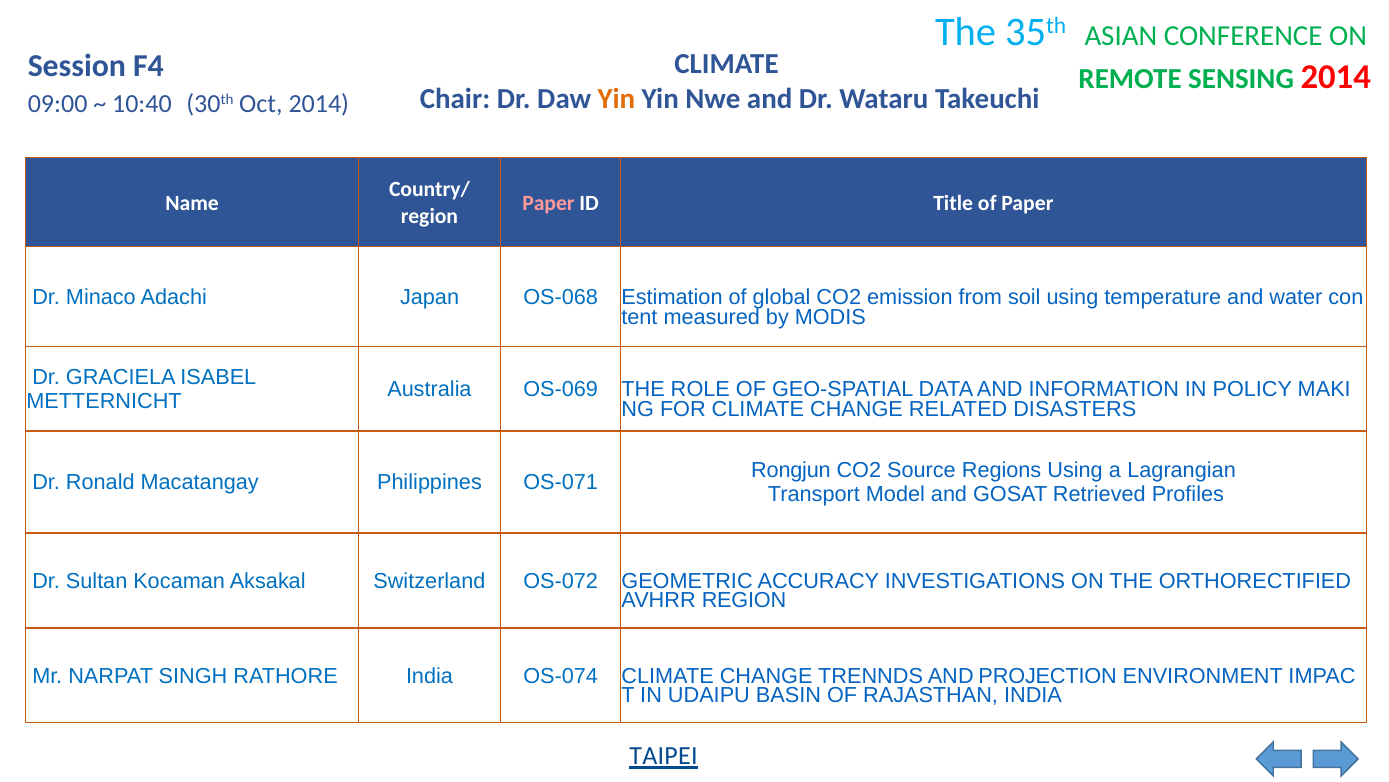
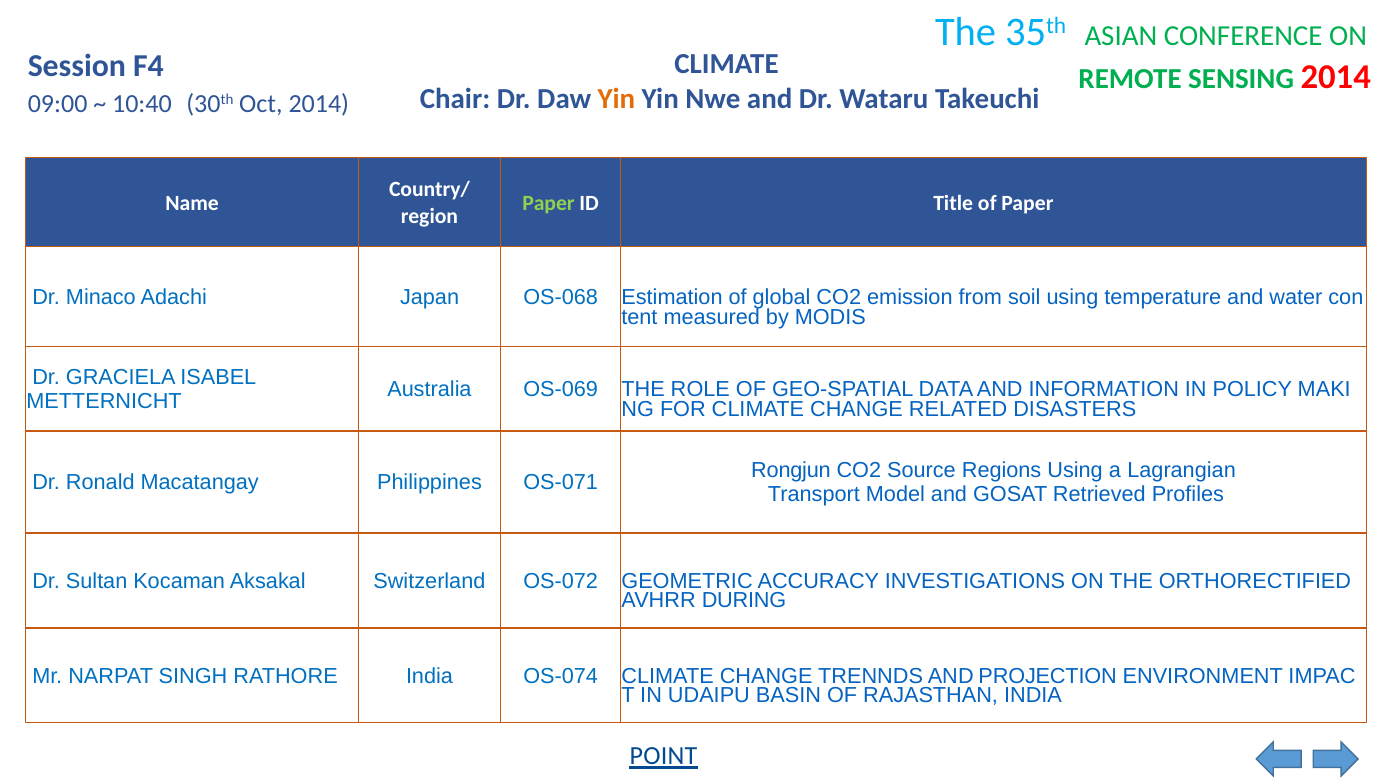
Paper colour: pink -> light green (549, 203)
AVHRR REGION: REGION -> DURING (744, 600)
TAIPEI: TAIPEI -> POINT (663, 755)
